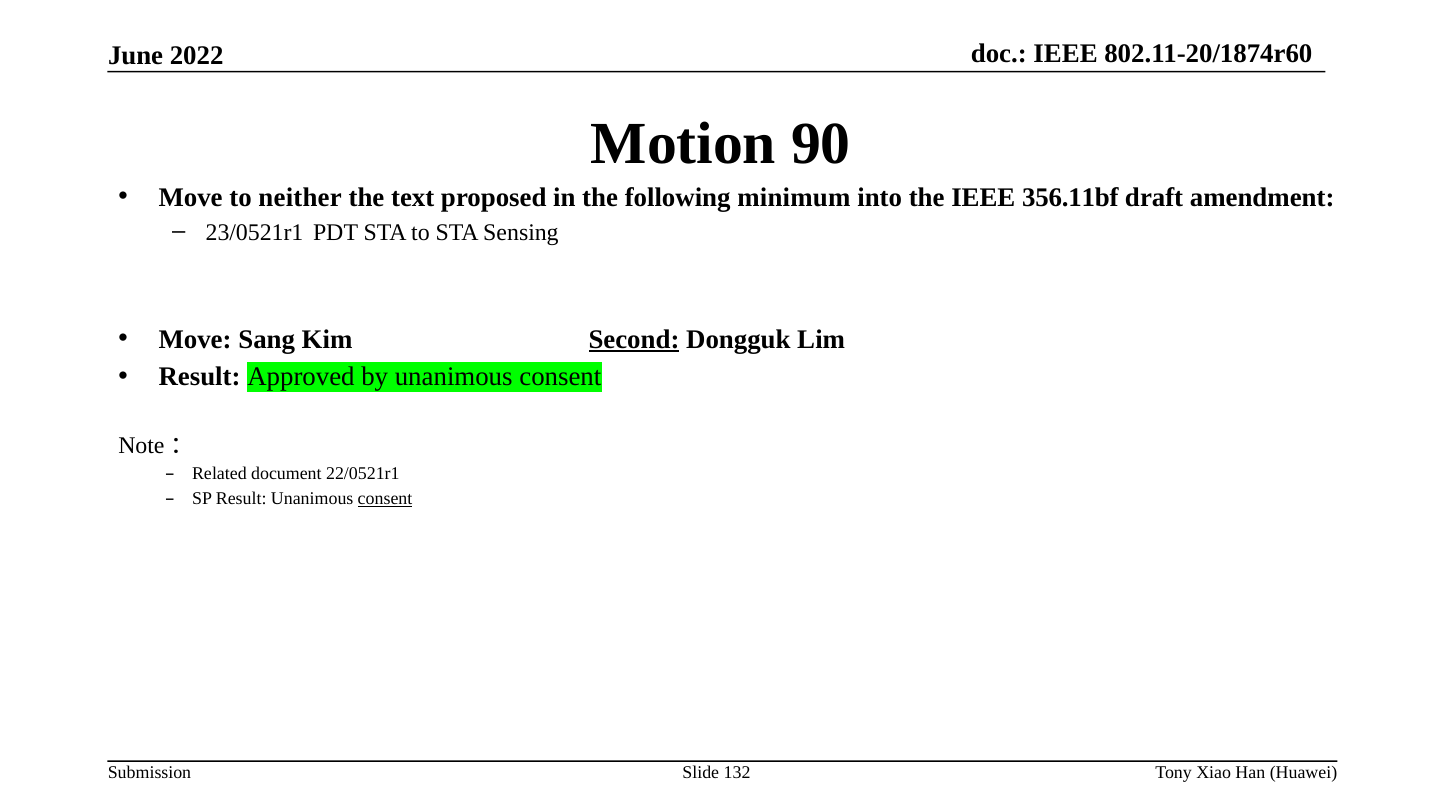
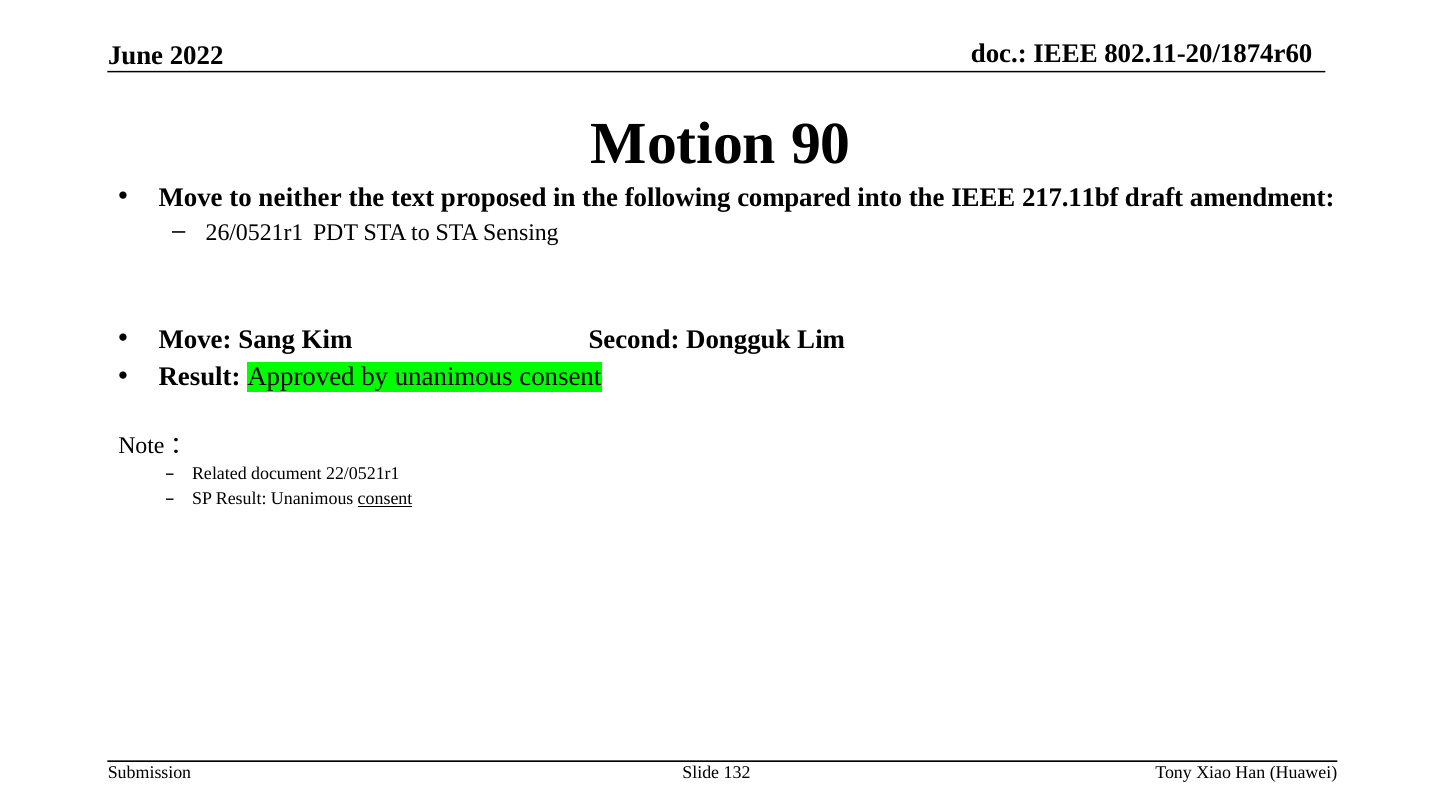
minimum: minimum -> compared (794, 197)
356.11bf: 356.11bf -> 217.11bf (1070, 197)
23/0521r1: 23/0521r1 -> 26/0521r1 (255, 232)
Second underline: present -> none (634, 339)
